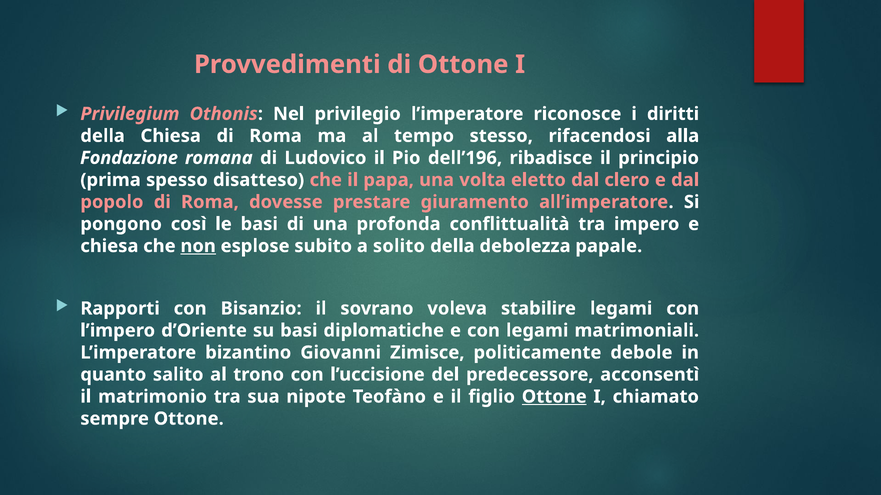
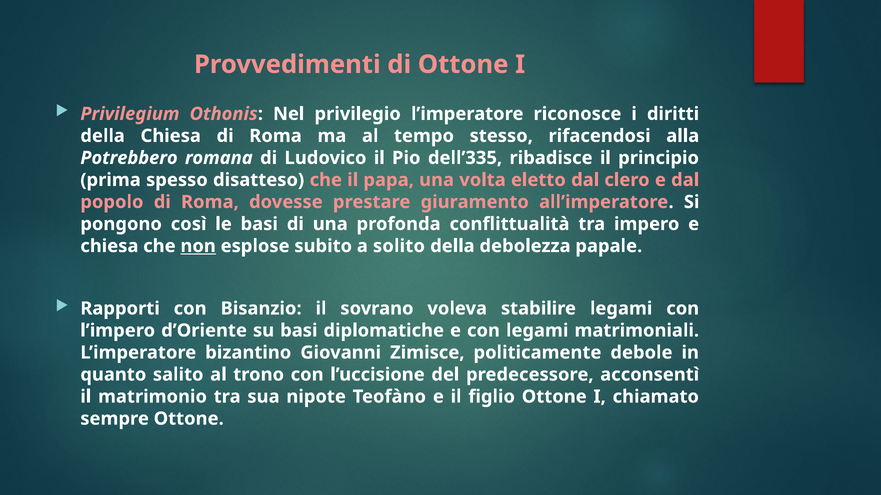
Fondazione: Fondazione -> Potrebbero (129, 158)
dell’196: dell’196 -> dell’335 (465, 158)
Ottone underline: present -> none (554, 397)
